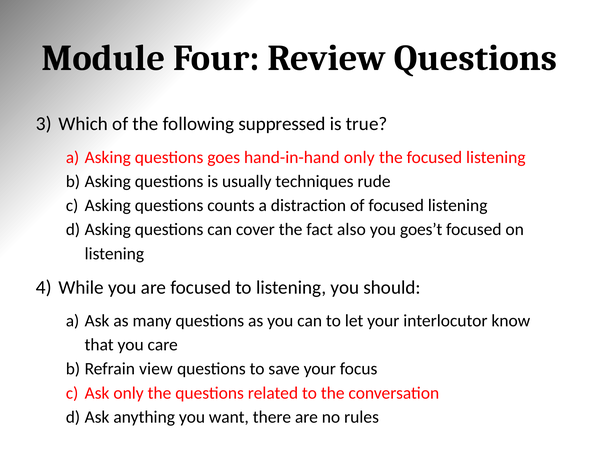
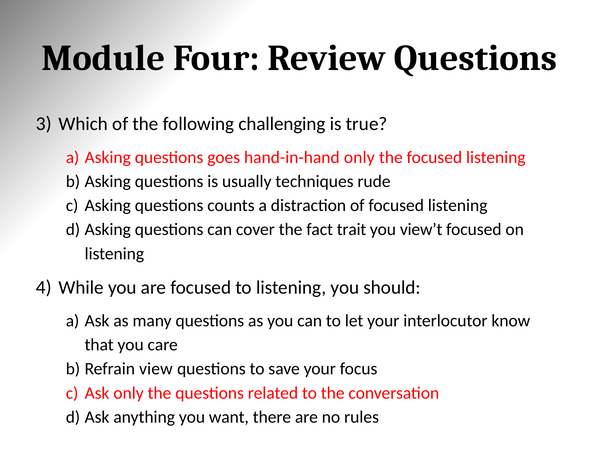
suppressed: suppressed -> challenging (282, 124)
also: also -> trait (352, 230)
goes’t: goes’t -> view’t (421, 230)
